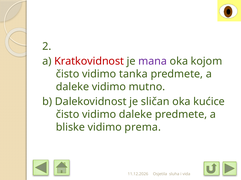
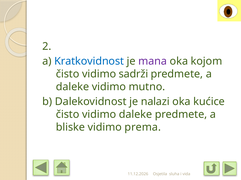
Kratkovidnost colour: red -> blue (89, 61)
tanka: tanka -> sadrži (133, 74)
sličan: sličan -> nalazi (155, 102)
